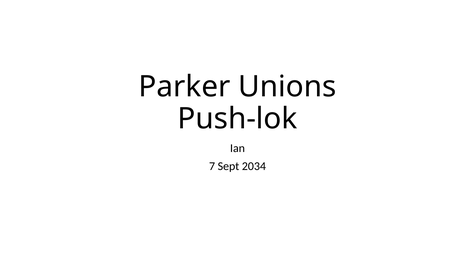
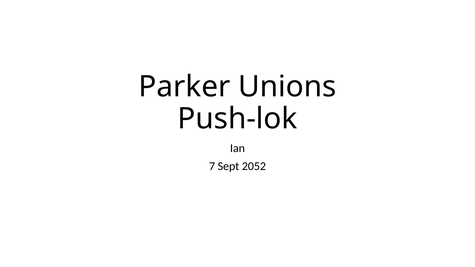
2034: 2034 -> 2052 (254, 166)
